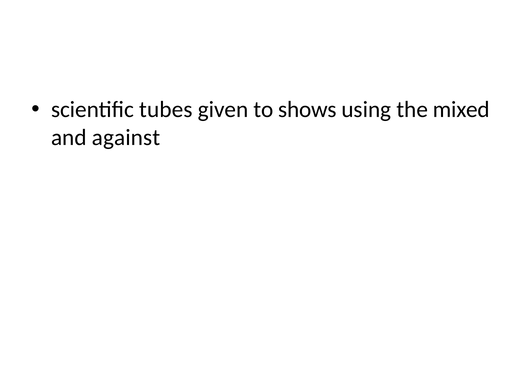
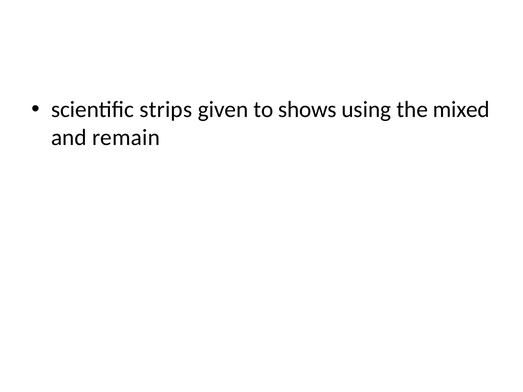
tubes: tubes -> strips (166, 110)
against: against -> remain (126, 138)
